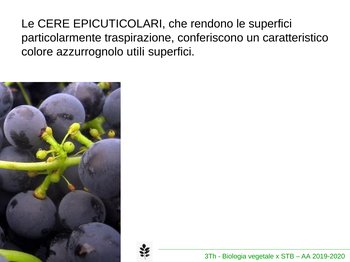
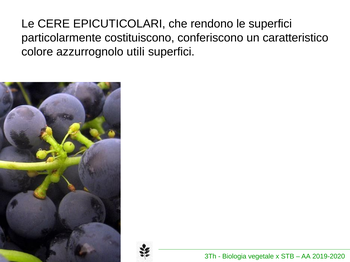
traspirazione: traspirazione -> costituiscono (139, 38)
